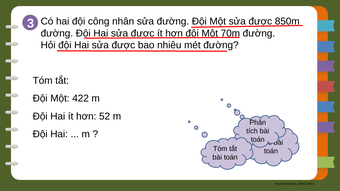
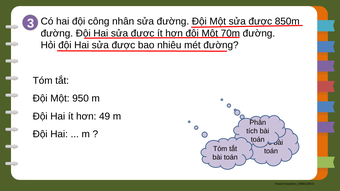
422: 422 -> 950 (81, 99)
52: 52 -> 49 (105, 116)
